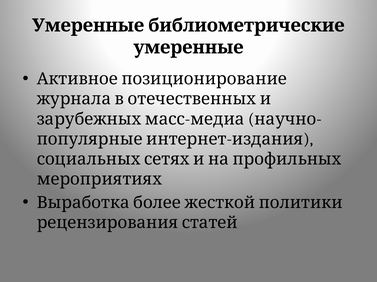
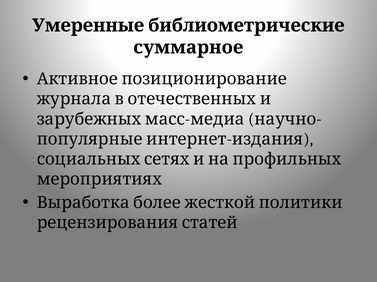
умеренные: умеренные -> суммарное (188, 47)
